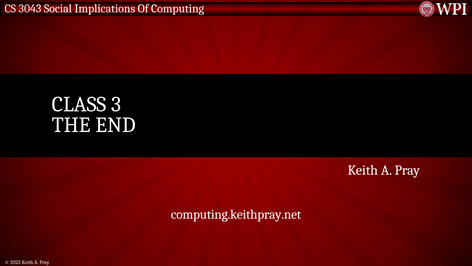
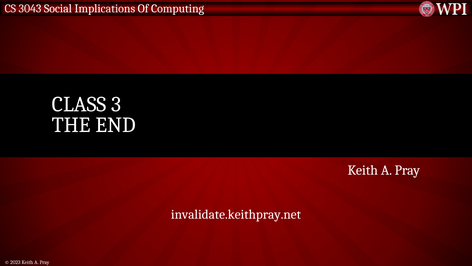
computing.keithpray.net: computing.keithpray.net -> invalidate.keithpray.net (236, 214)
